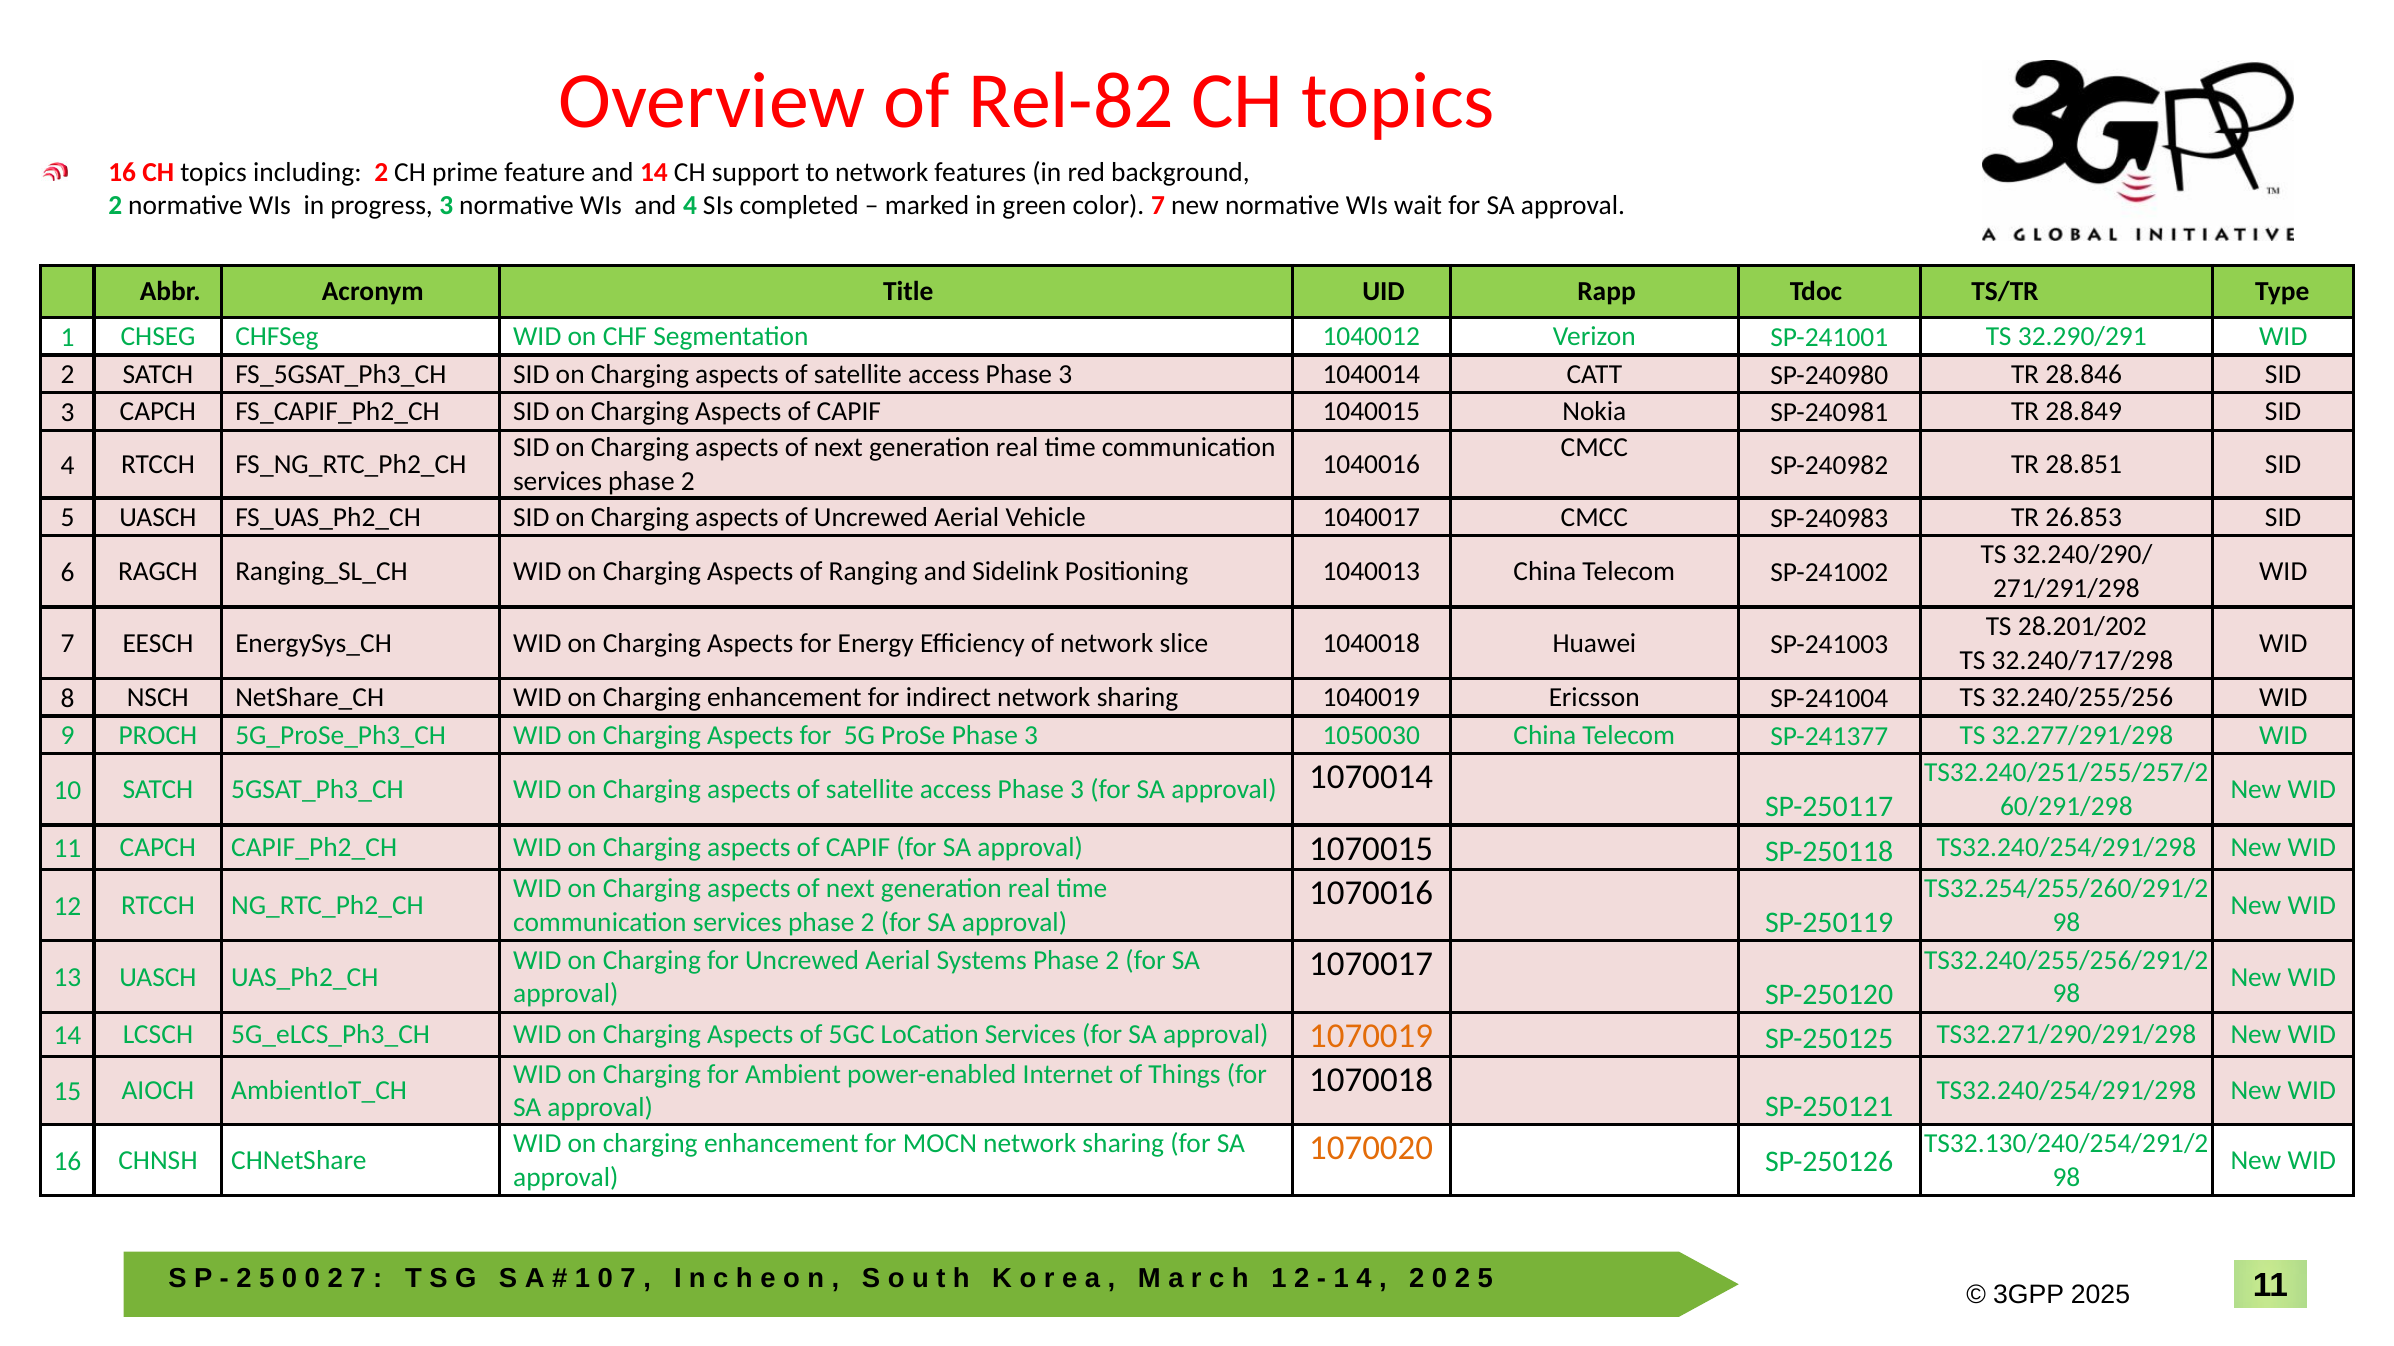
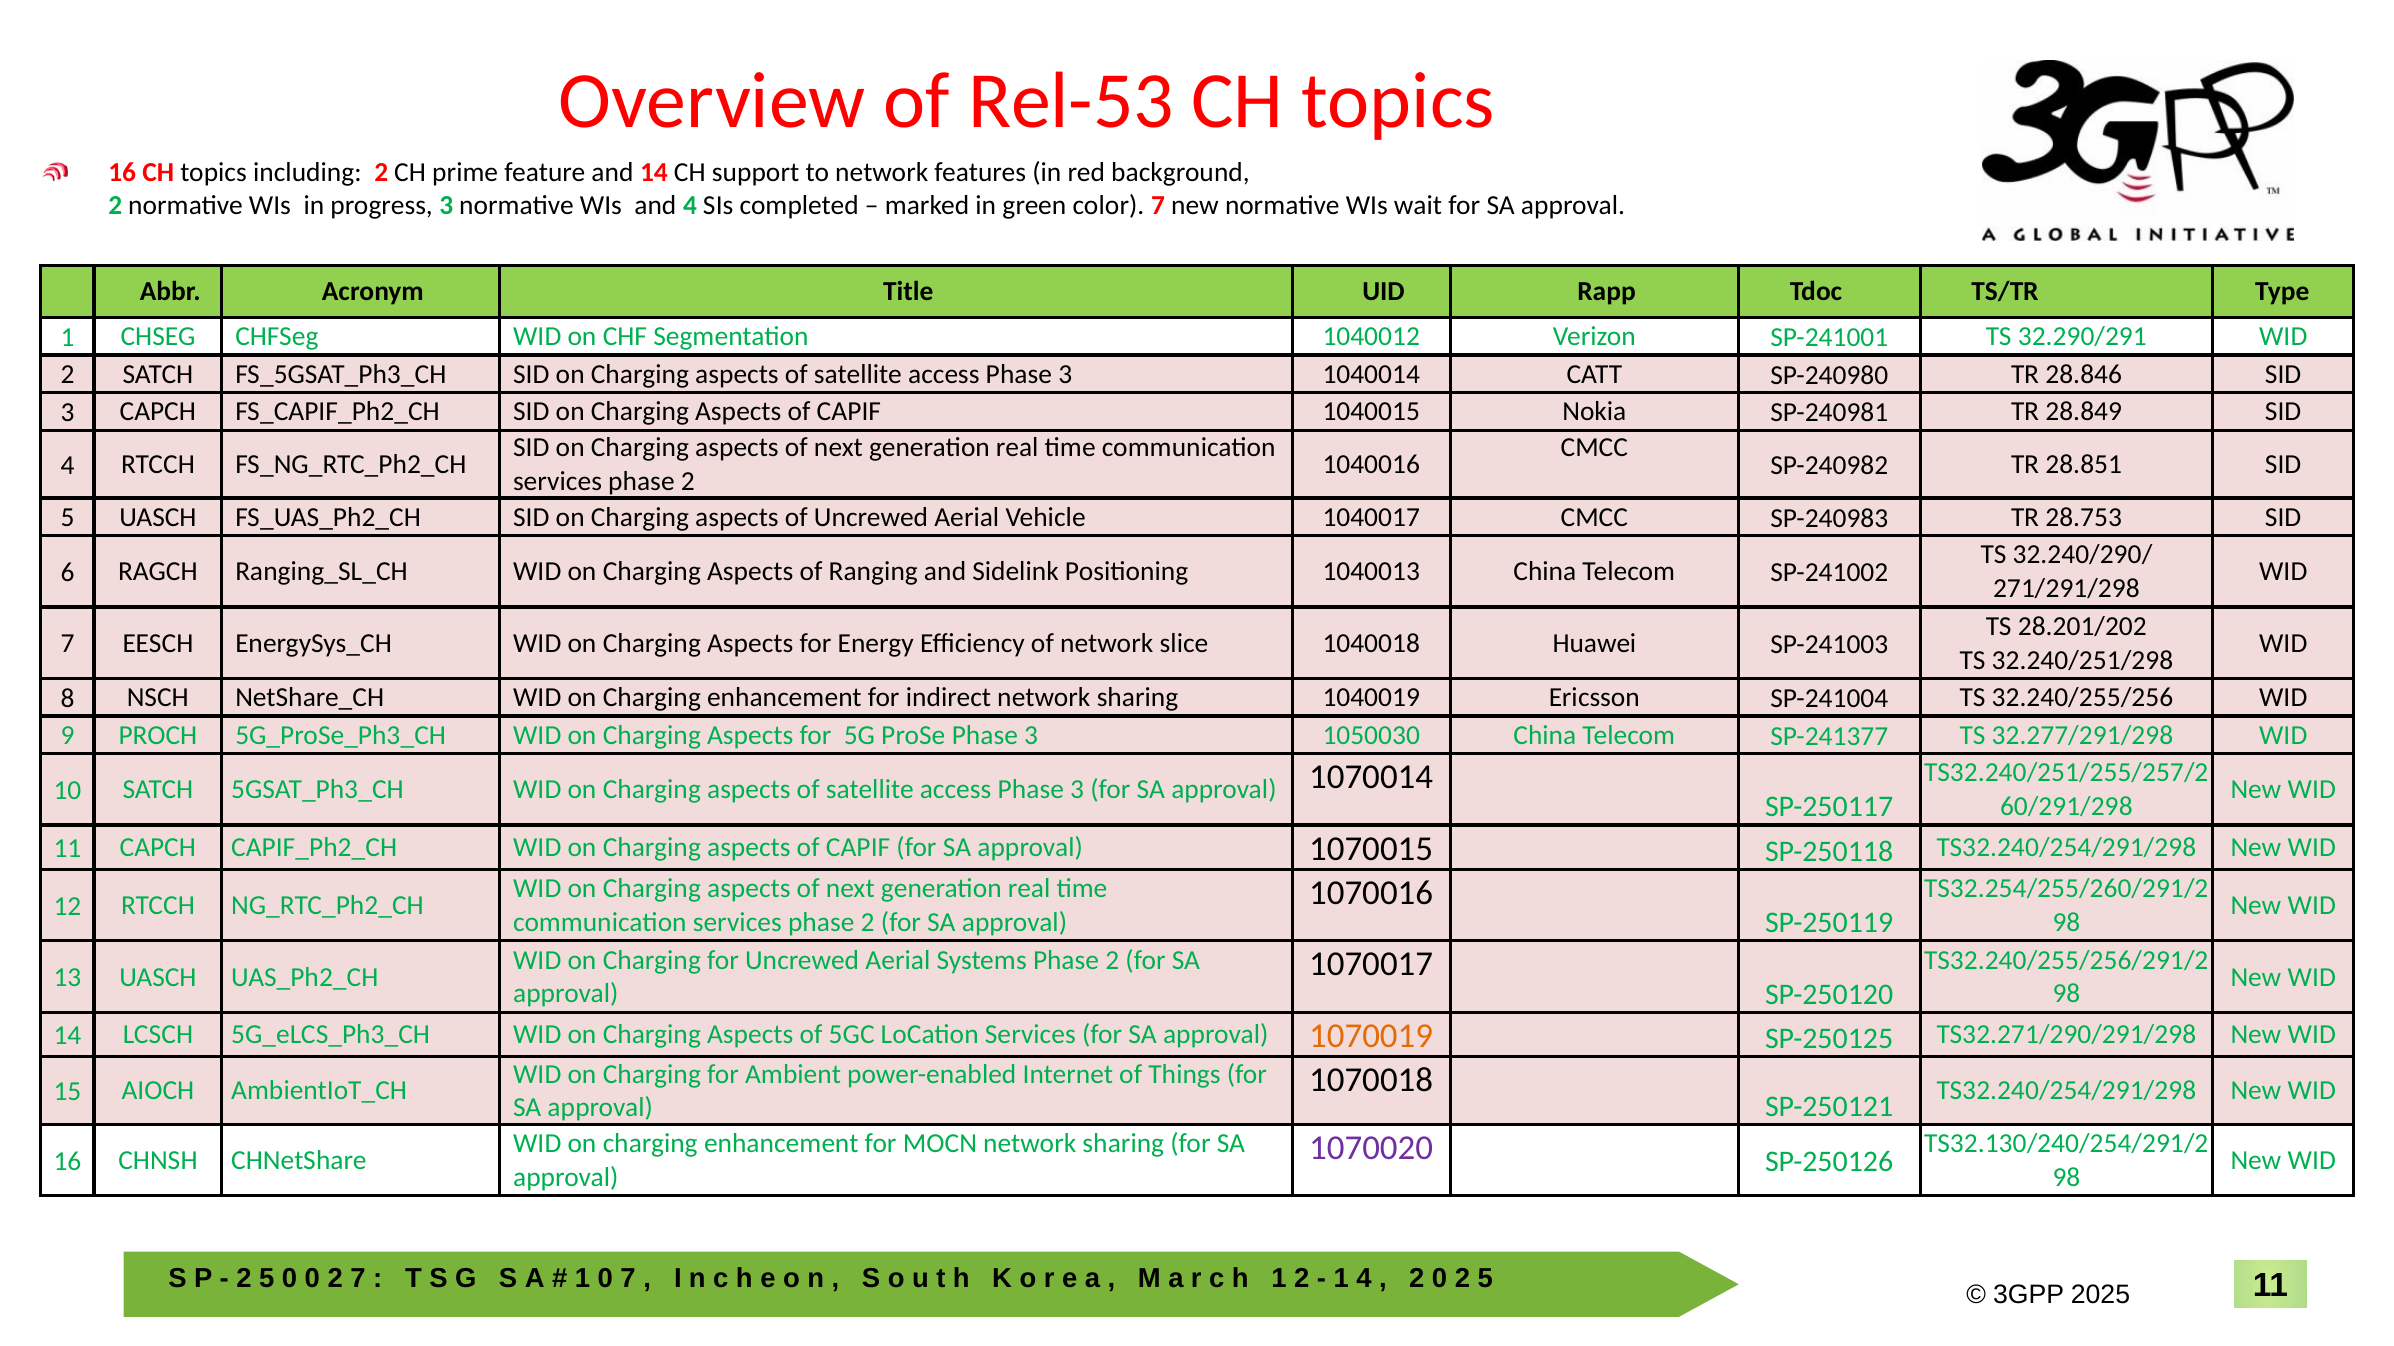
Rel-82: Rel-82 -> Rel-53 (1071, 101)
26.853: 26.853 -> 28.753 (2084, 517)
32.240/717/298: 32.240/717/298 -> 32.240/251/298 (2082, 660)
1070020 colour: orange -> purple (1371, 1148)
